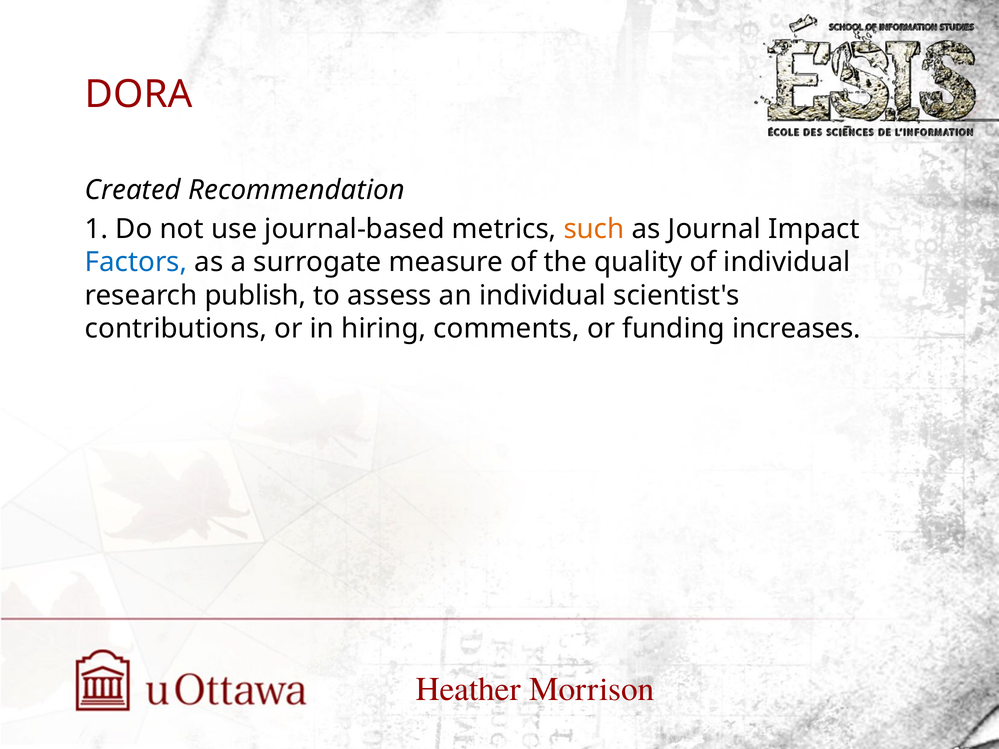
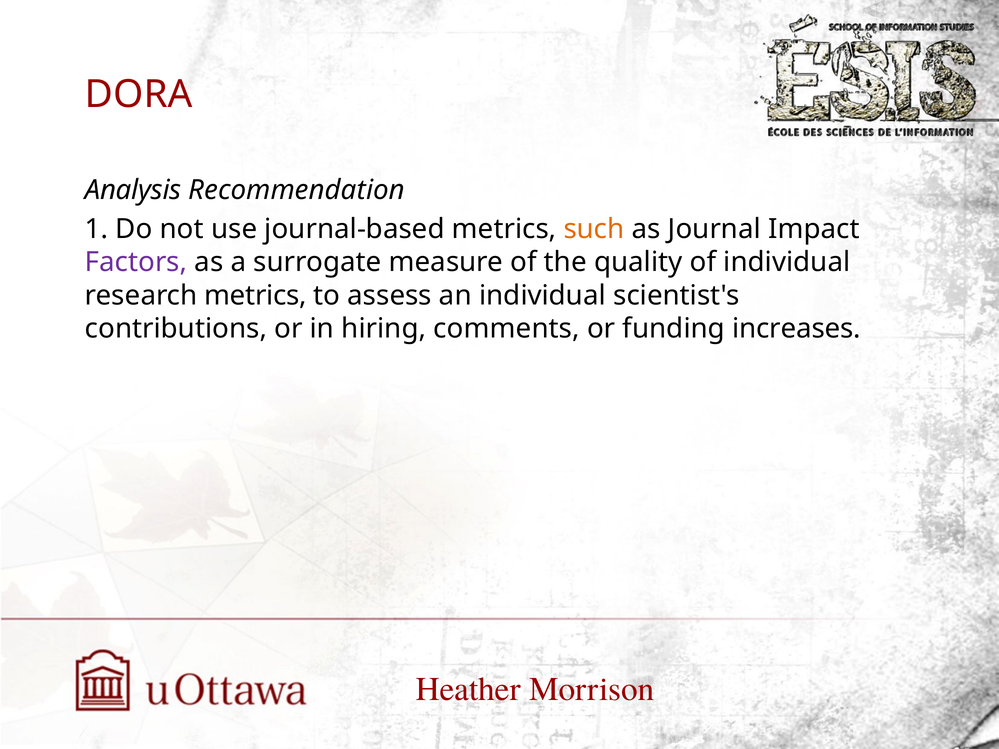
Created: Created -> Analysis (133, 190)
Factors colour: blue -> purple (136, 262)
research publish: publish -> metrics (255, 296)
